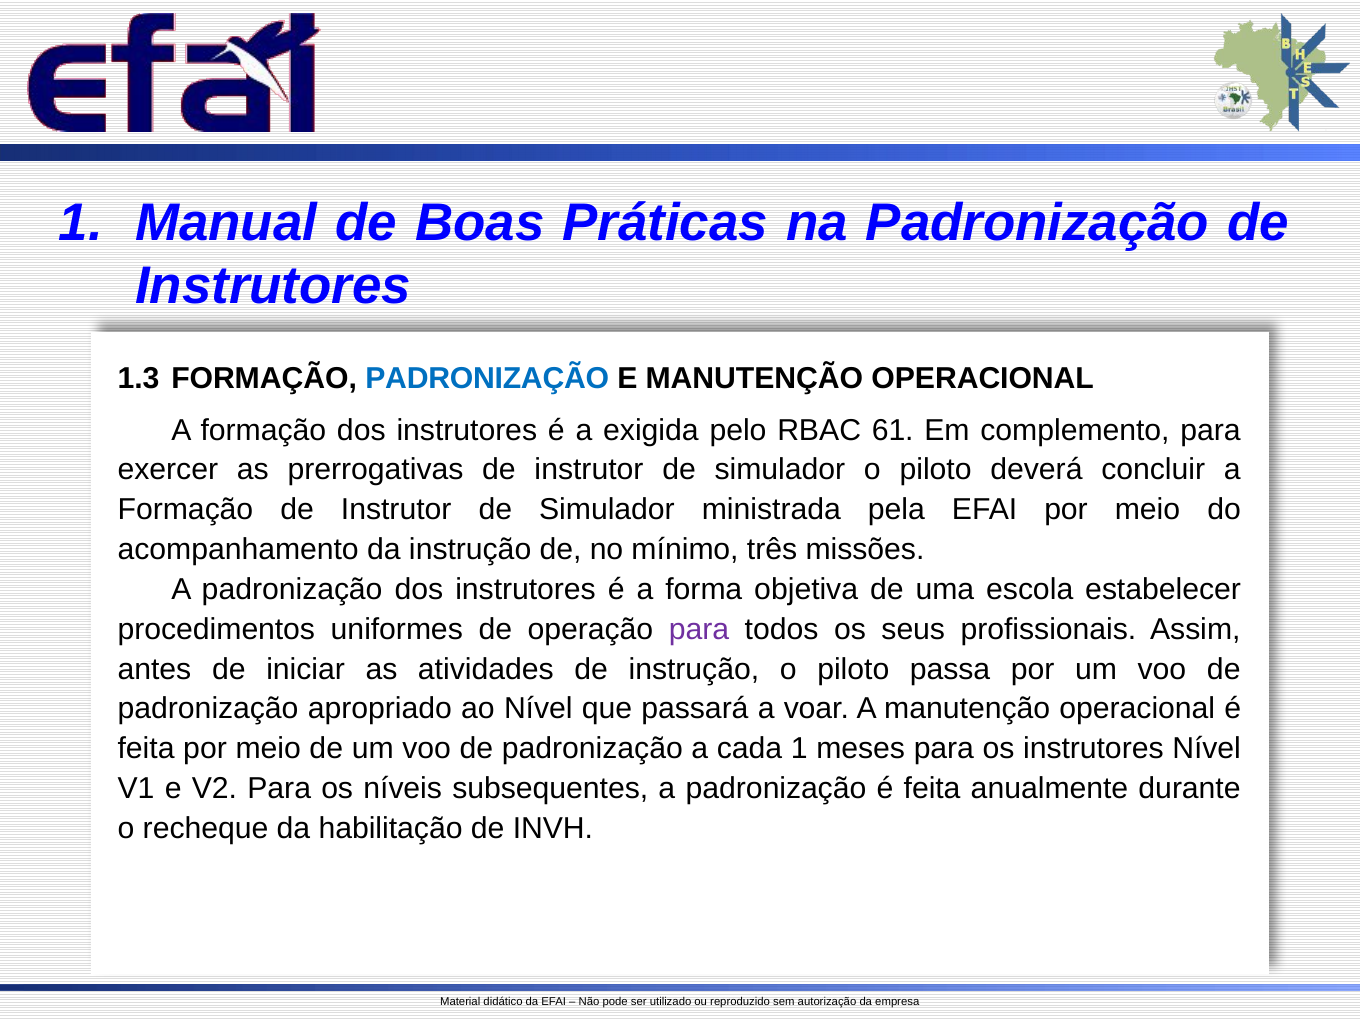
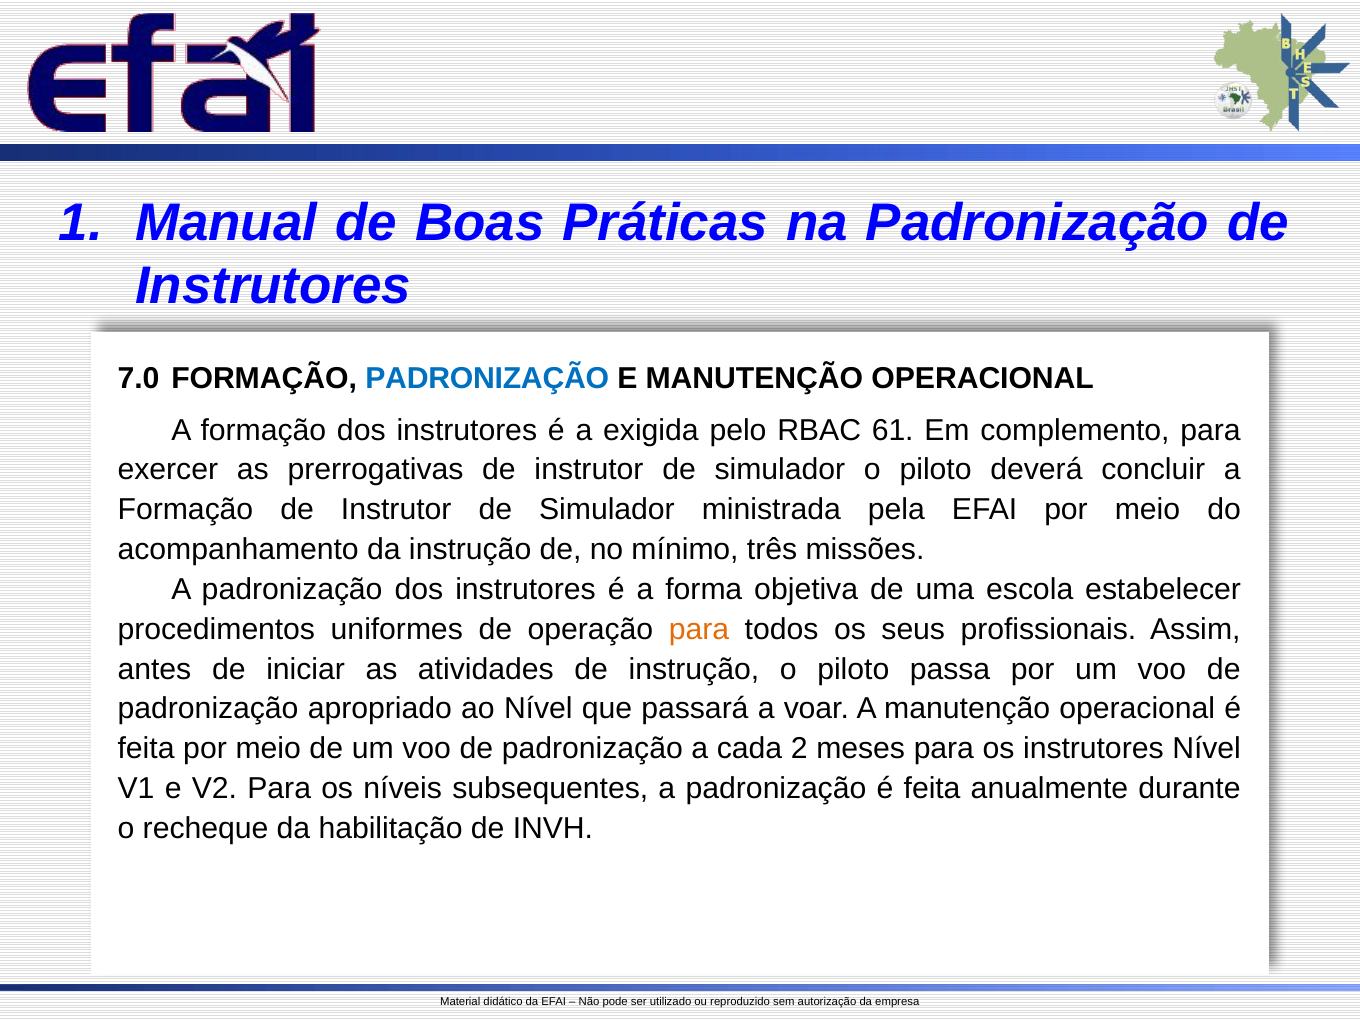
1.3: 1.3 -> 7.0 (139, 379)
para colour: purple -> orange (699, 629)
cada 1: 1 -> 2 (799, 749)
